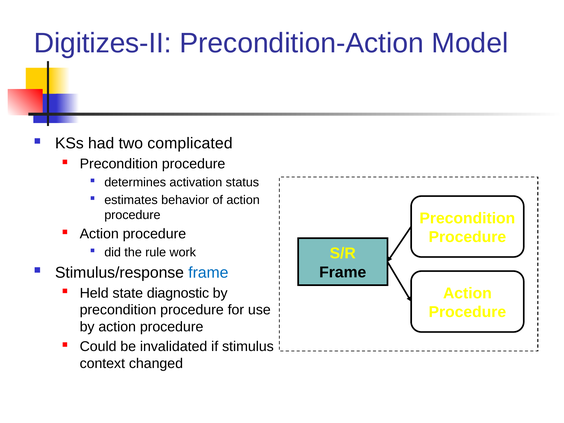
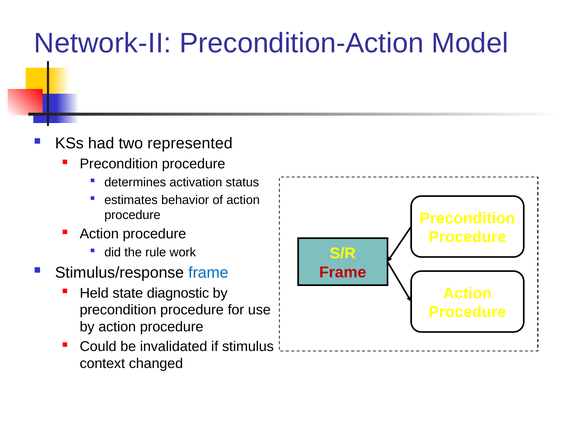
Digitizes-II: Digitizes-II -> Network-II (103, 43)
complicated: complicated -> represented (190, 143)
Frame colour: black -> red (343, 272)
